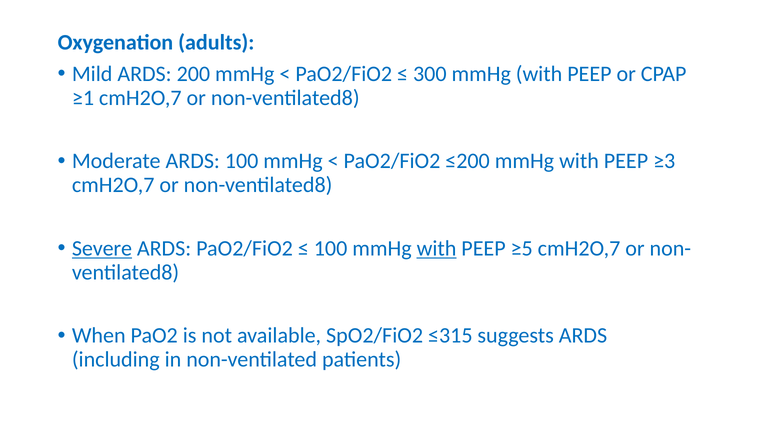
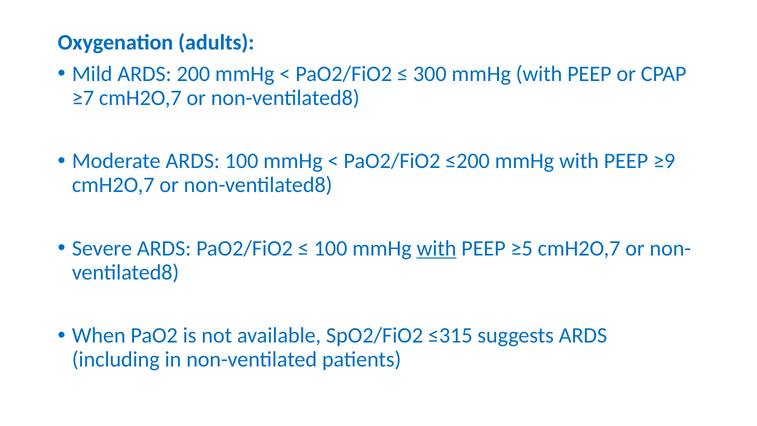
≥1: ≥1 -> ≥7 (83, 98)
≥3: ≥3 -> ≥9 (664, 161)
Severe underline: present -> none (102, 248)
